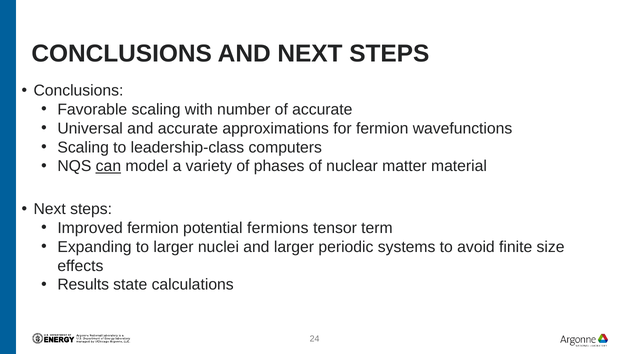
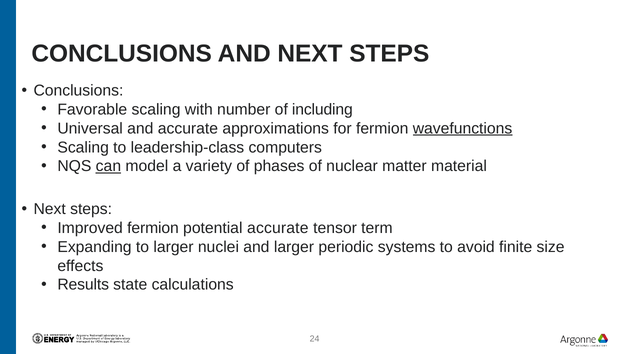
of accurate: accurate -> including (322, 110)
wavefunctions underline: none -> present (463, 128)
potential fermions: fermions -> accurate (278, 228)
